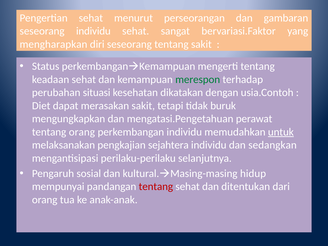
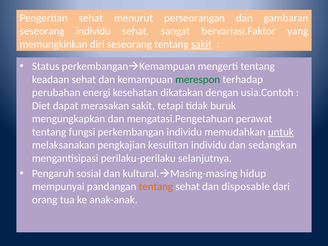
mengharapkan: mengharapkan -> memungkinkan (54, 44)
sakit underline: none -> present (201, 44)
situasi: situasi -> energi (97, 93)
tentang orang: orang -> fungsi (82, 132)
sejahtera: sejahtera -> kesulitan (168, 145)
tentang colour: red -> orange (156, 187)
ditentukan: ditentukan -> disposable (246, 187)
